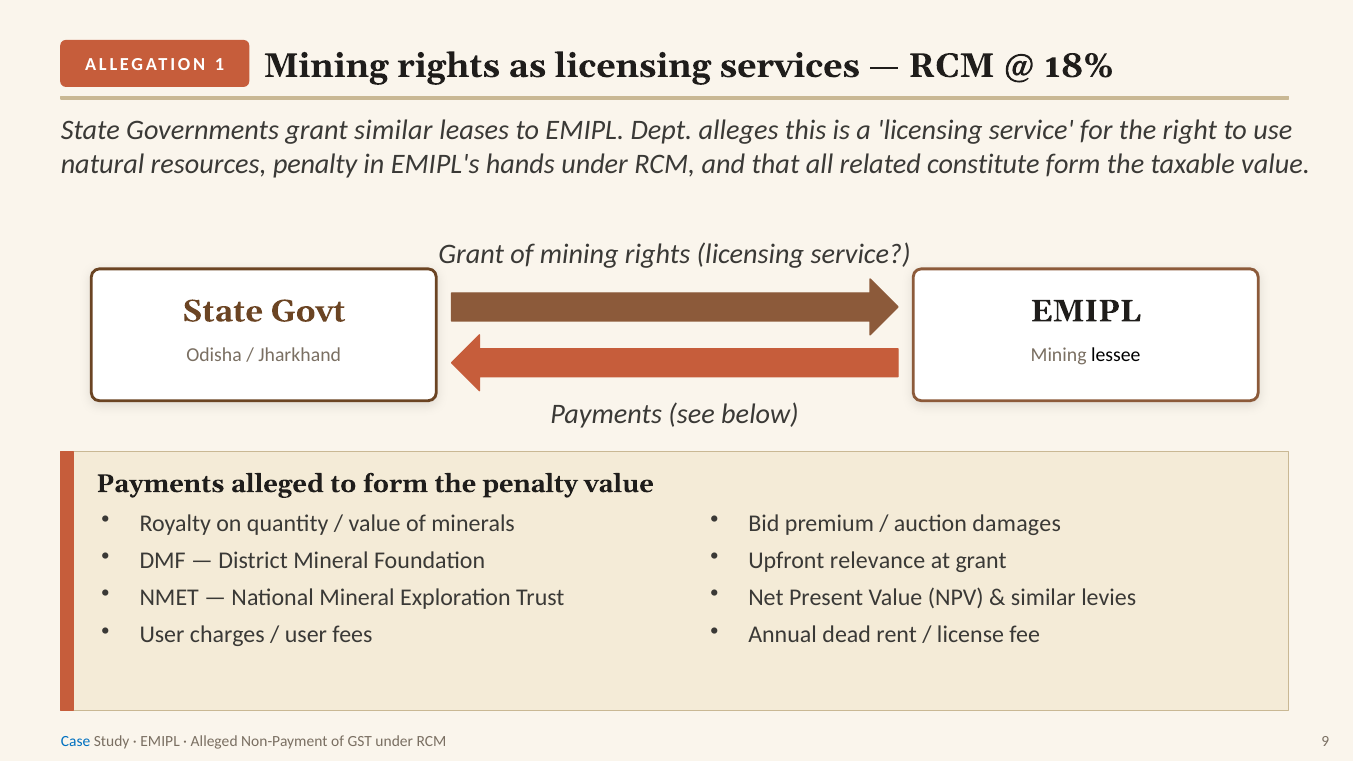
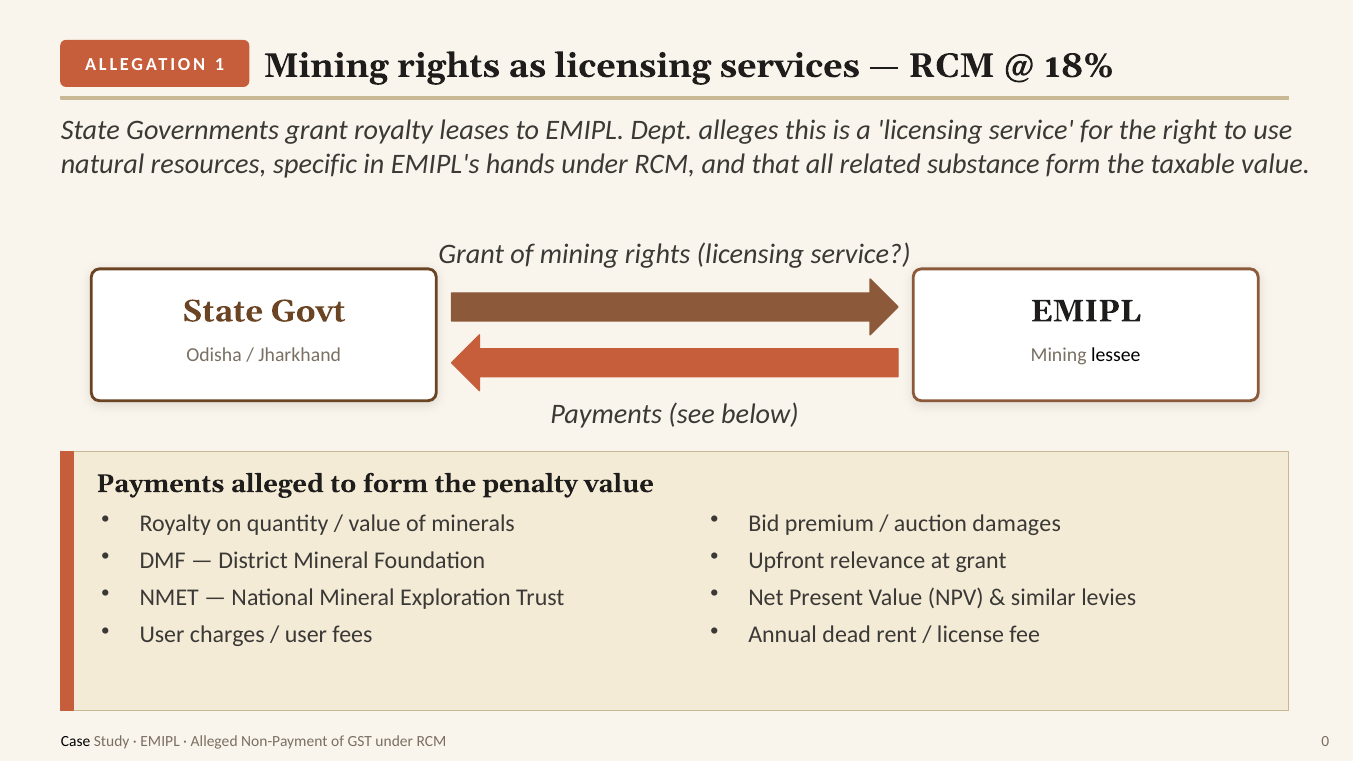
grant similar: similar -> royalty (394, 131)
resources penalty: penalty -> specific (315, 164)
constitute: constitute -> substance (983, 164)
Case colour: blue -> black (76, 742)
9: 9 -> 0 (1325, 742)
